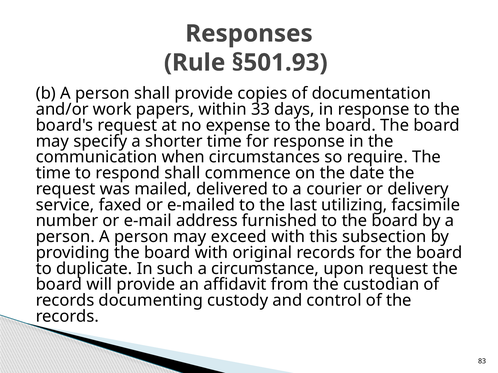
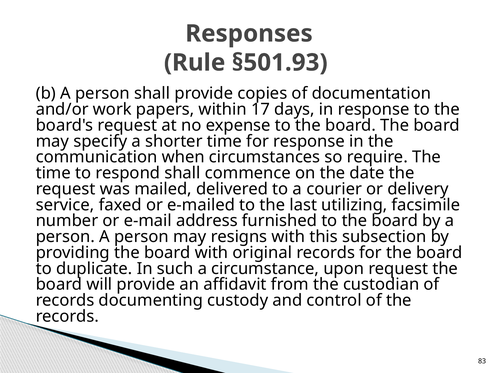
33: 33 -> 17 (261, 110)
exceed: exceed -> resigns (239, 237)
